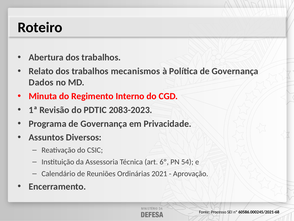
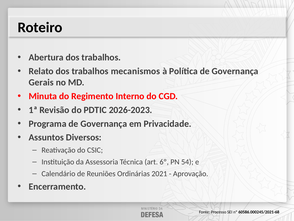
Dados: Dados -> Gerais (41, 82)
2083-2023: 2083-2023 -> 2026-2023 (131, 110)
